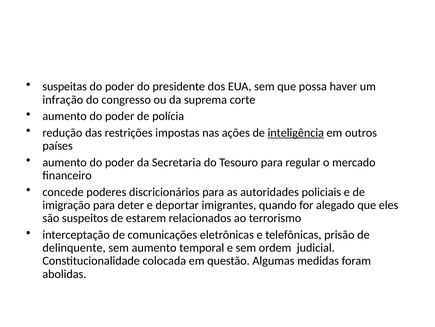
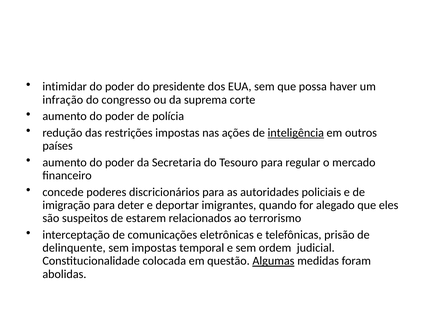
suspeitas: suspeitas -> intimidar (65, 86)
sem aumento: aumento -> impostas (154, 247)
Algumas underline: none -> present (273, 260)
